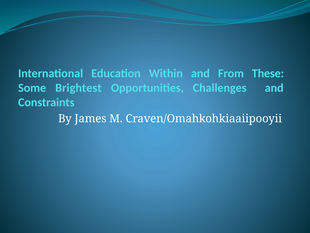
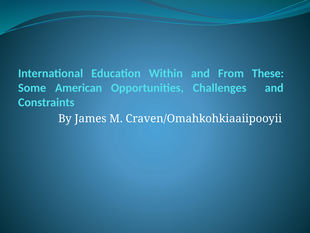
Brightest: Brightest -> American (79, 88)
